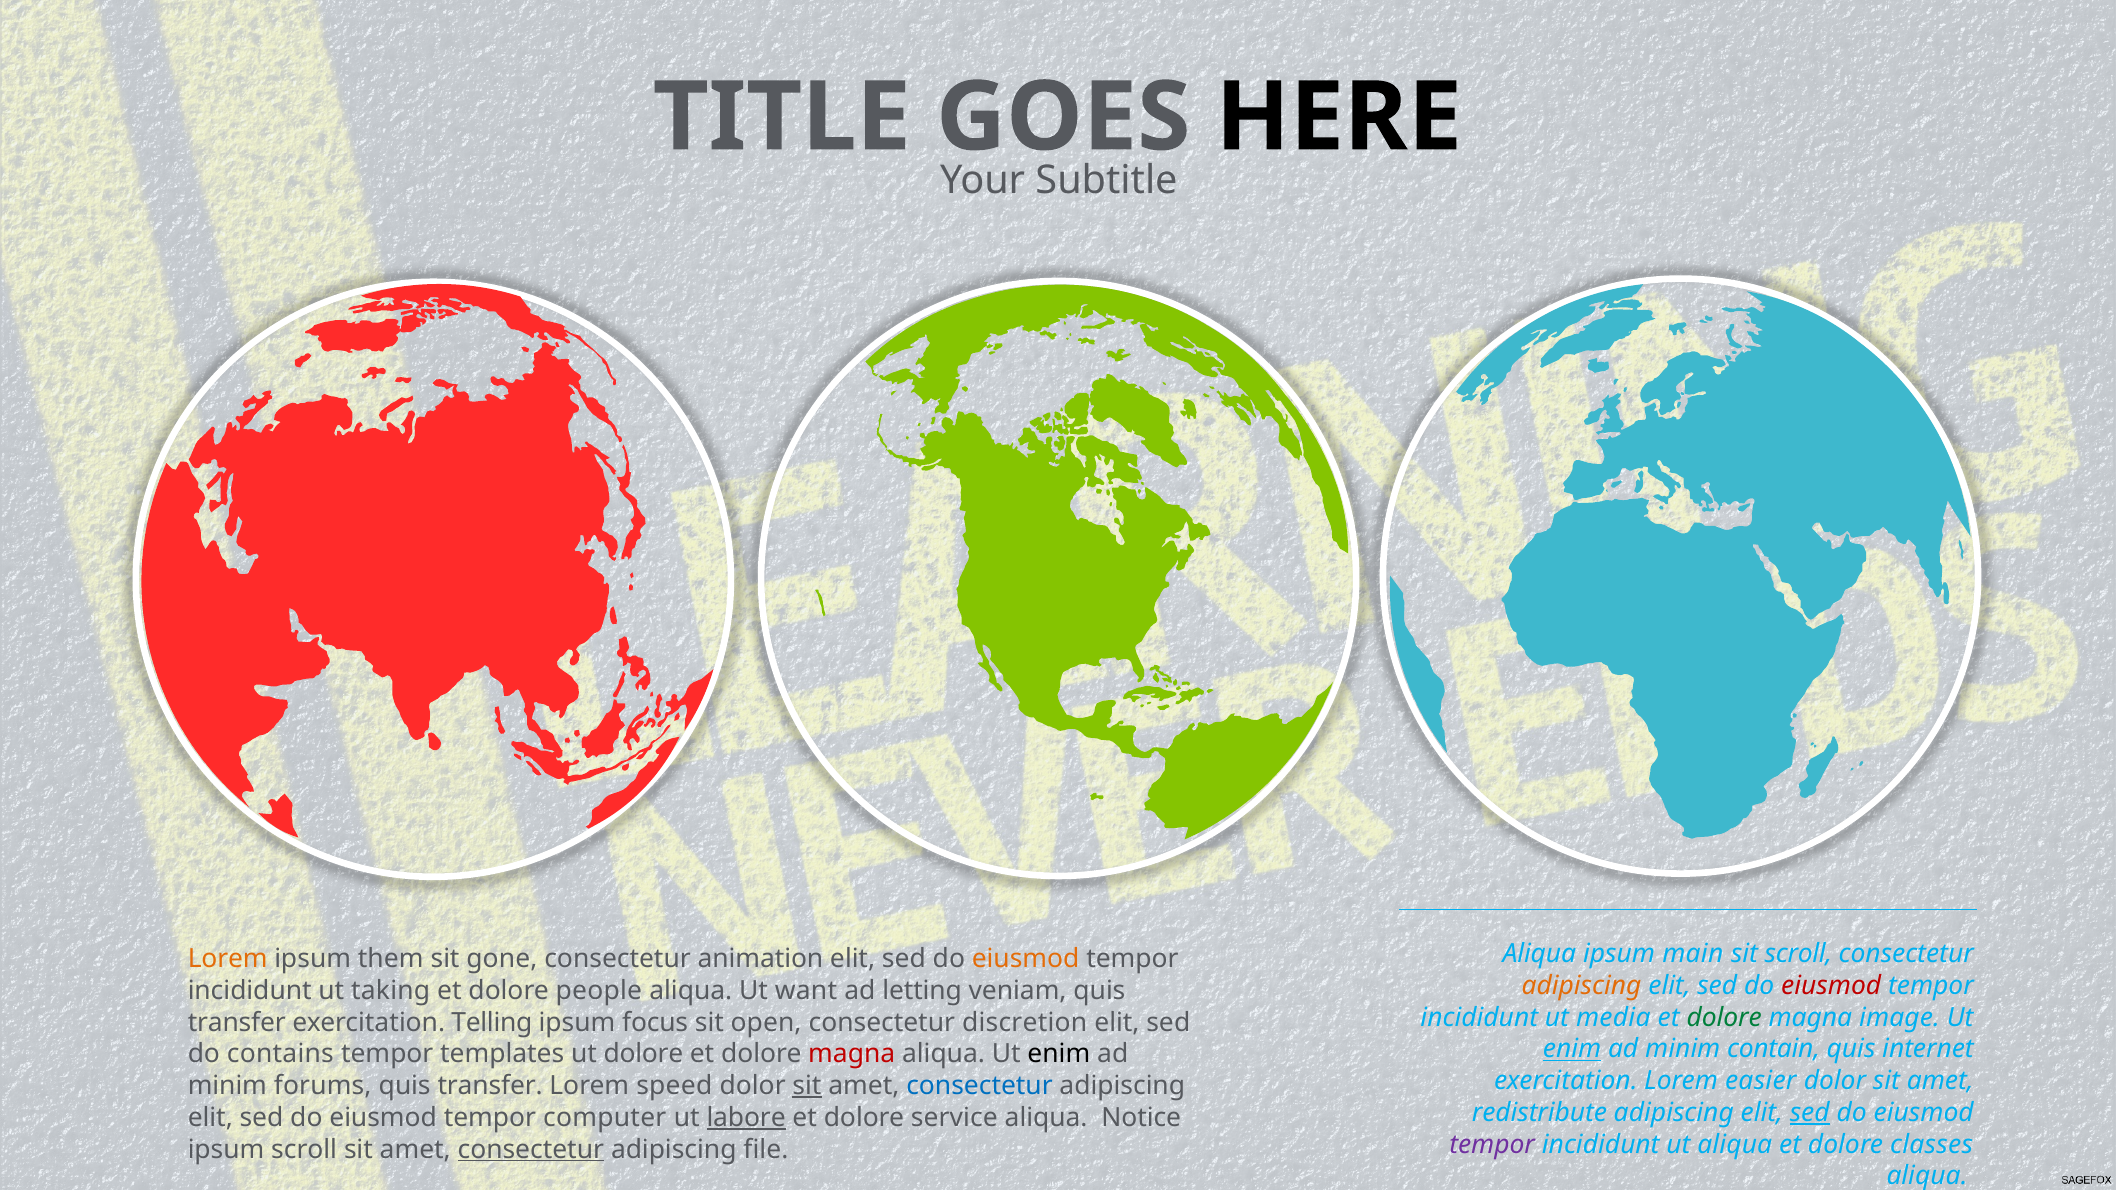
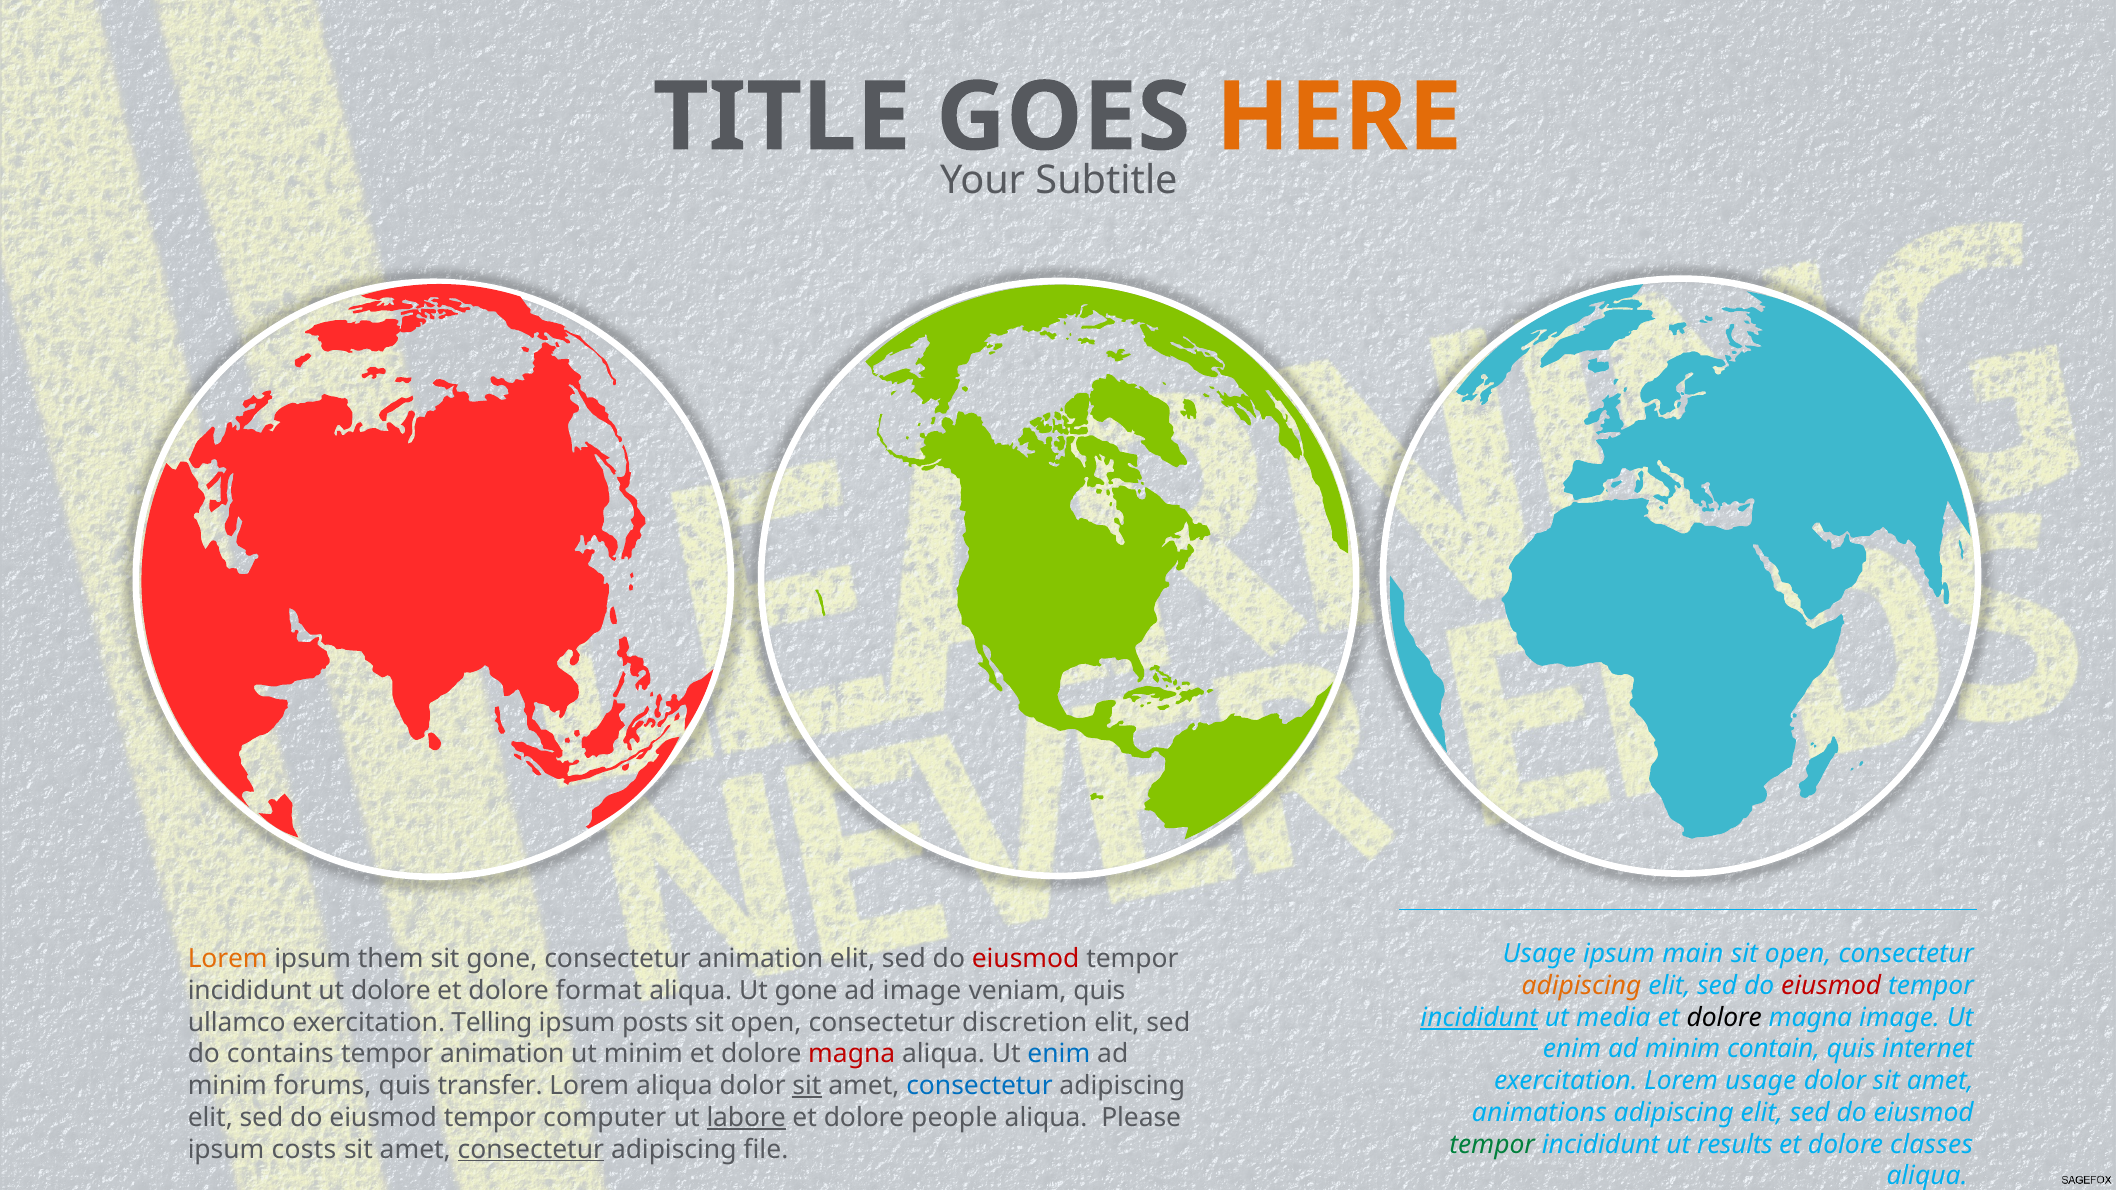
HERE colour: black -> orange (1339, 118)
Aliqua: Aliqua -> Usage (1539, 954)
scroll: scroll -> open (1798, 954)
eiusmod colour: orange -> red (1026, 959)
ut taking: taking -> dolore (391, 991)
people: people -> format (599, 991)
Ut want: want -> gone (806, 991)
ad letting: letting -> image (922, 991)
incididunt underline: none -> present (1479, 1018)
dolore colour: green -> black (1724, 1018)
transfer: transfer -> ullamco (237, 1023)
focus: focus -> posts (655, 1023)
enim underline: present -> none (1572, 1049)
tempor templates: templates -> animation (502, 1054)
ut dolore: dolore -> minim (643, 1054)
enim colour: black -> blue (1059, 1054)
Lorem easier: easier -> usage (1761, 1081)
Lorem speed: speed -> aliqua (674, 1086)
redistribute: redistribute -> animations (1539, 1113)
sed underline: present -> none (1810, 1113)
service: service -> people (954, 1118)
Notice: Notice -> Please (1141, 1118)
tempor colour: purple -> green (1492, 1145)
ut aliqua: aliqua -> results (1735, 1145)
ipsum scroll: scroll -> costs (304, 1150)
